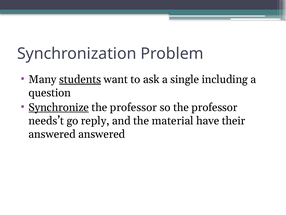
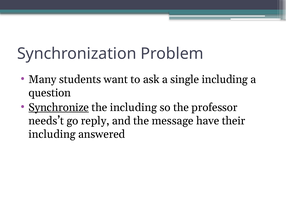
students underline: present -> none (80, 79)
professor: professor -> including (133, 107)
material: material -> message (173, 120)
answered: answered -> including (52, 134)
